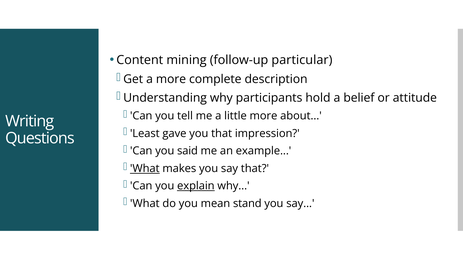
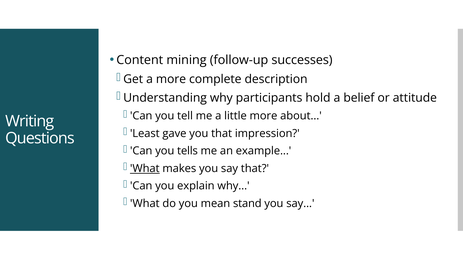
particular: particular -> successes (302, 60)
said: said -> tells (187, 151)
explain underline: present -> none (196, 186)
